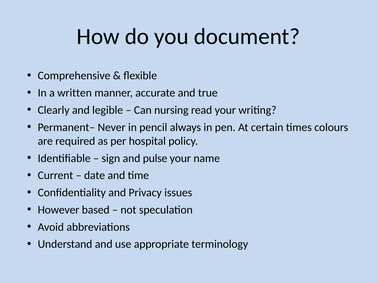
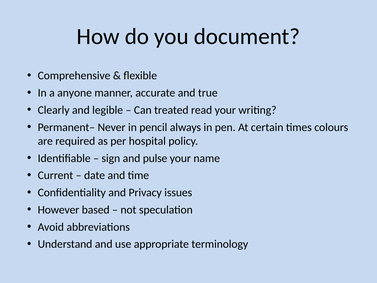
written: written -> anyone (75, 93)
nursing: nursing -> treated (171, 110)
